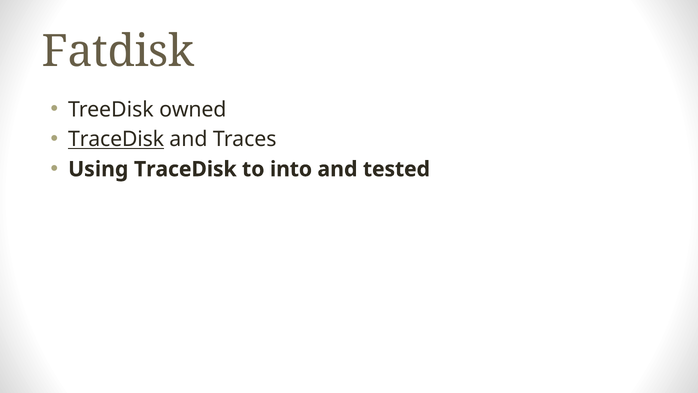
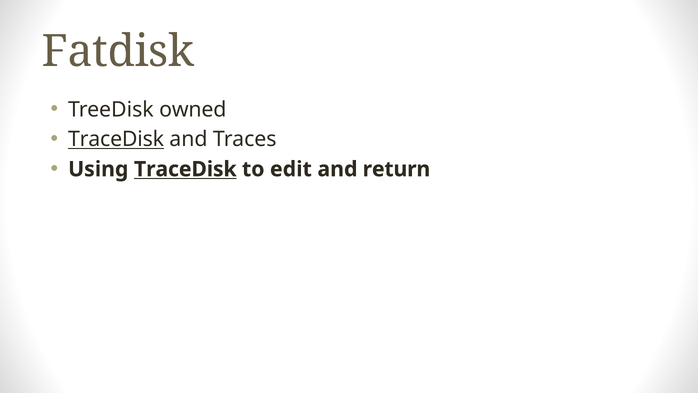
TraceDisk underline: none -> present (185, 169)
into: into -> edit (291, 169)
tested: tested -> return (396, 169)
